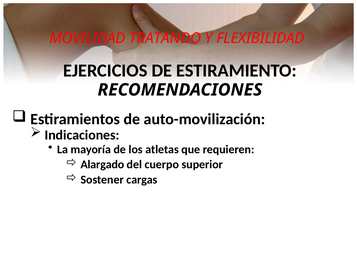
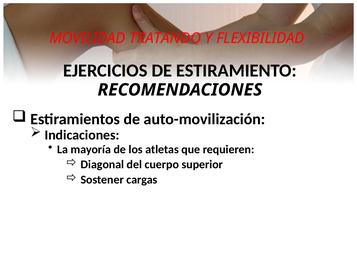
Alargado: Alargado -> Diagonal (102, 165)
